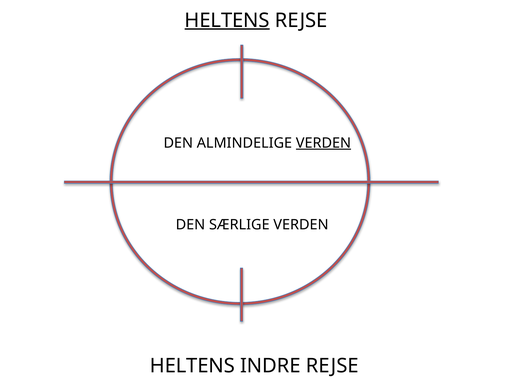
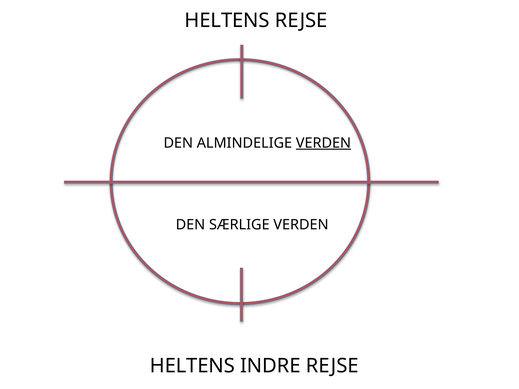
HELTENS underline: present -> none (227, 20)
